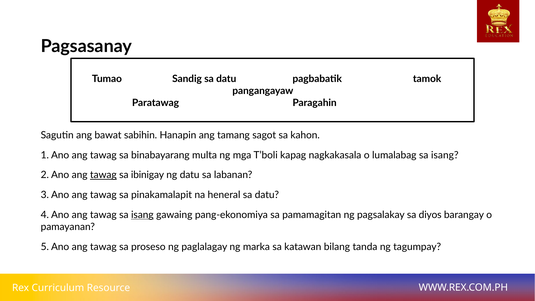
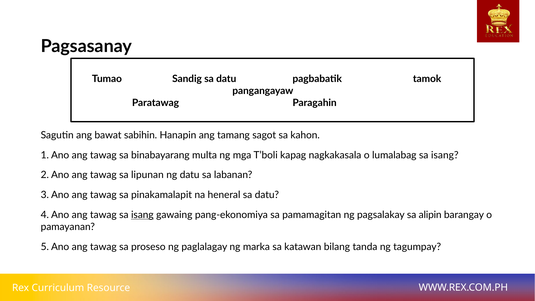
tawag underline: present -> none (103, 175)
ibinigay: ibinigay -> lipunan (147, 175)
diyos: diyos -> alipin (430, 215)
